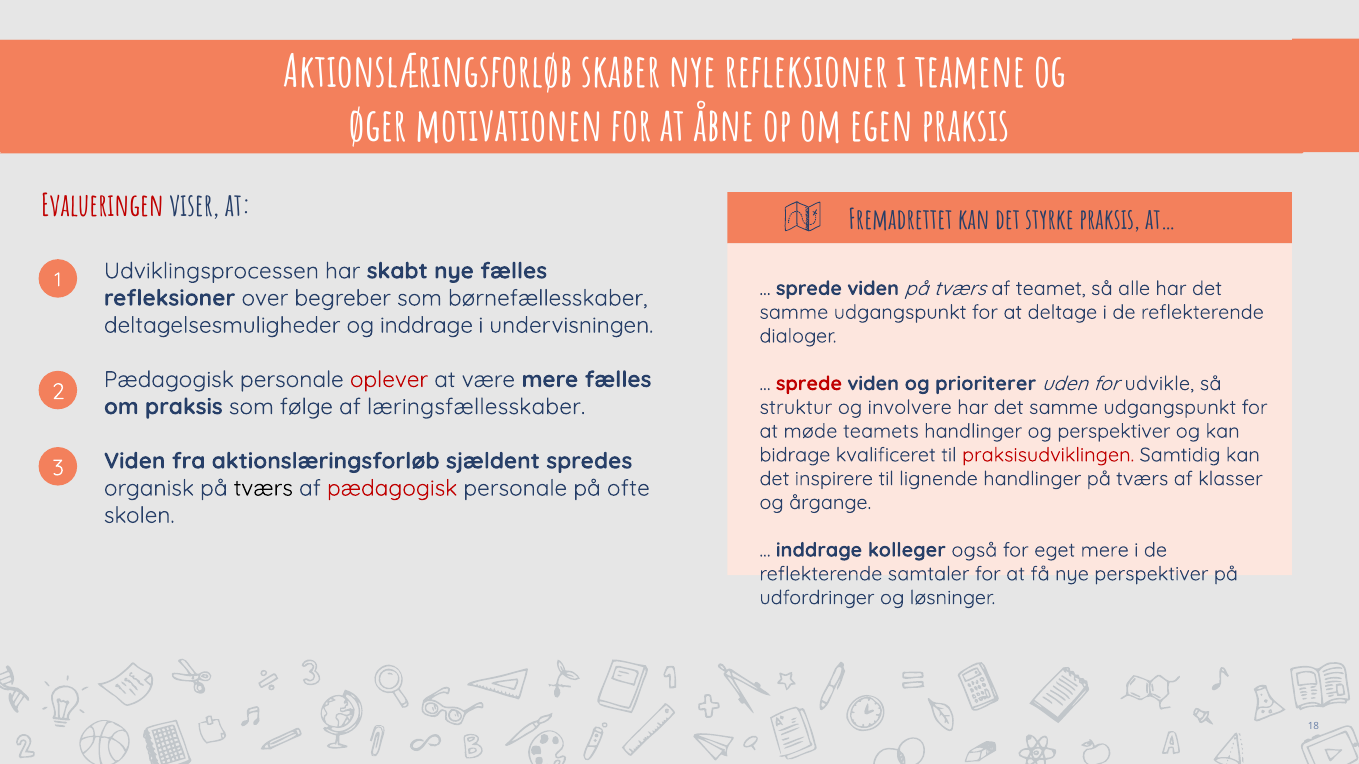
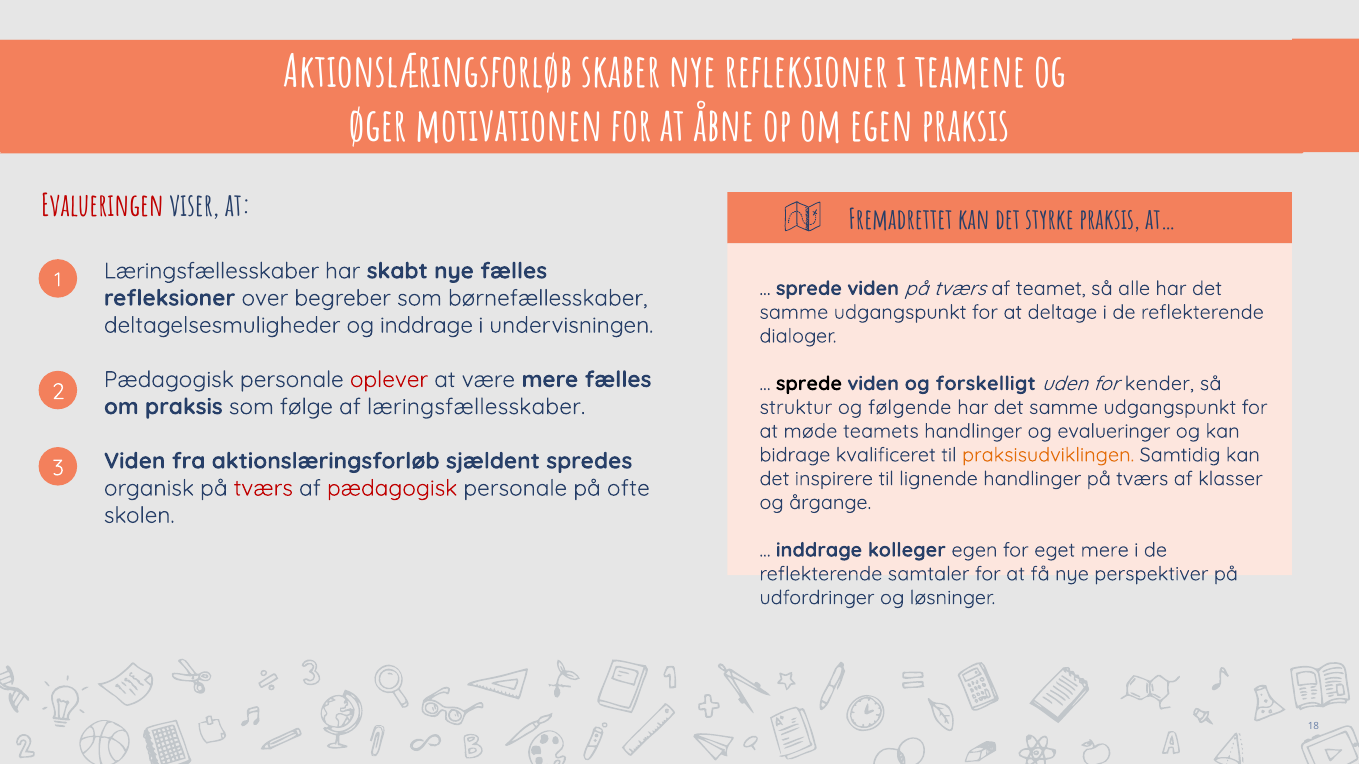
Udviklingsprocessen: Udviklingsprocessen -> Læringsfællesskaber (212, 271)
sprede colour: red -> black (809, 384)
prioriterer: prioriterer -> forskelligt (986, 384)
udvikle: udvikle -> kender (1159, 384)
involvere: involvere -> følgende (910, 408)
og perspektiver: perspektiver -> evalueringer (1114, 431)
praksisudviklingen colour: red -> orange (1048, 455)
tværs colour: black -> red (263, 488)
kolleger også: også -> egen (974, 550)
